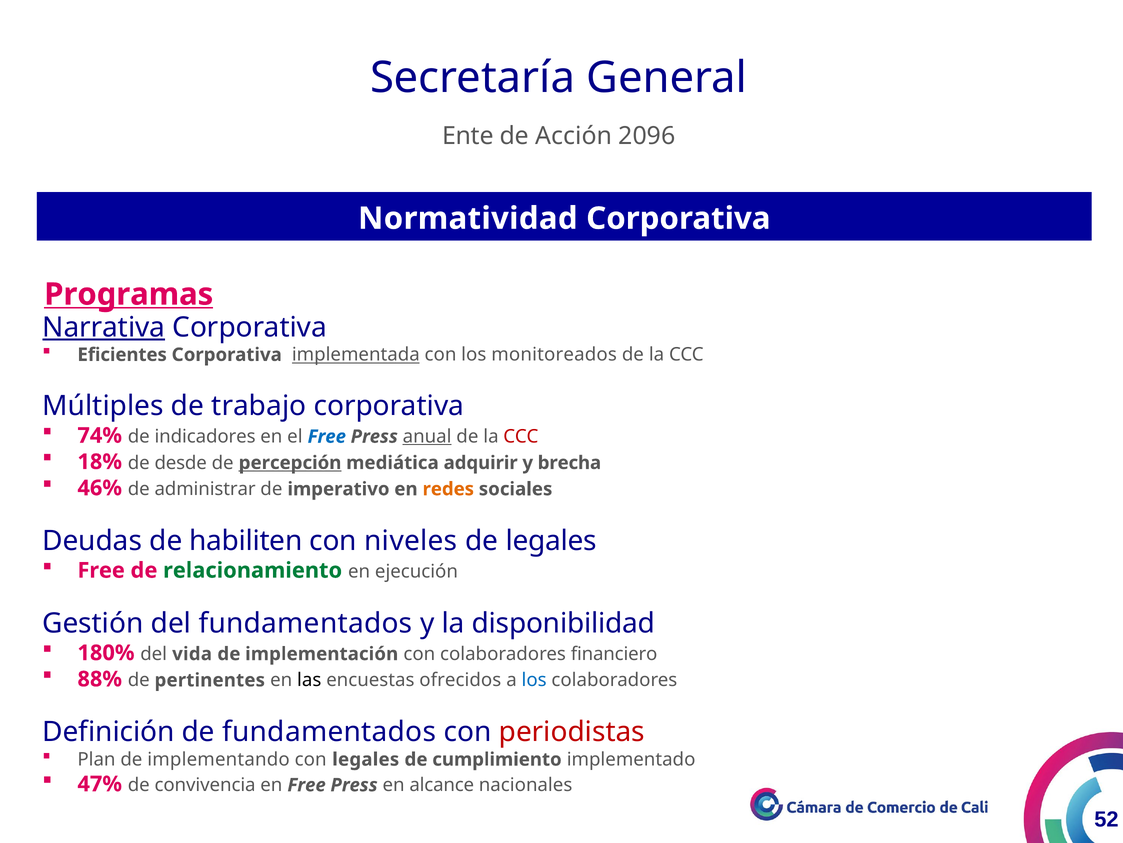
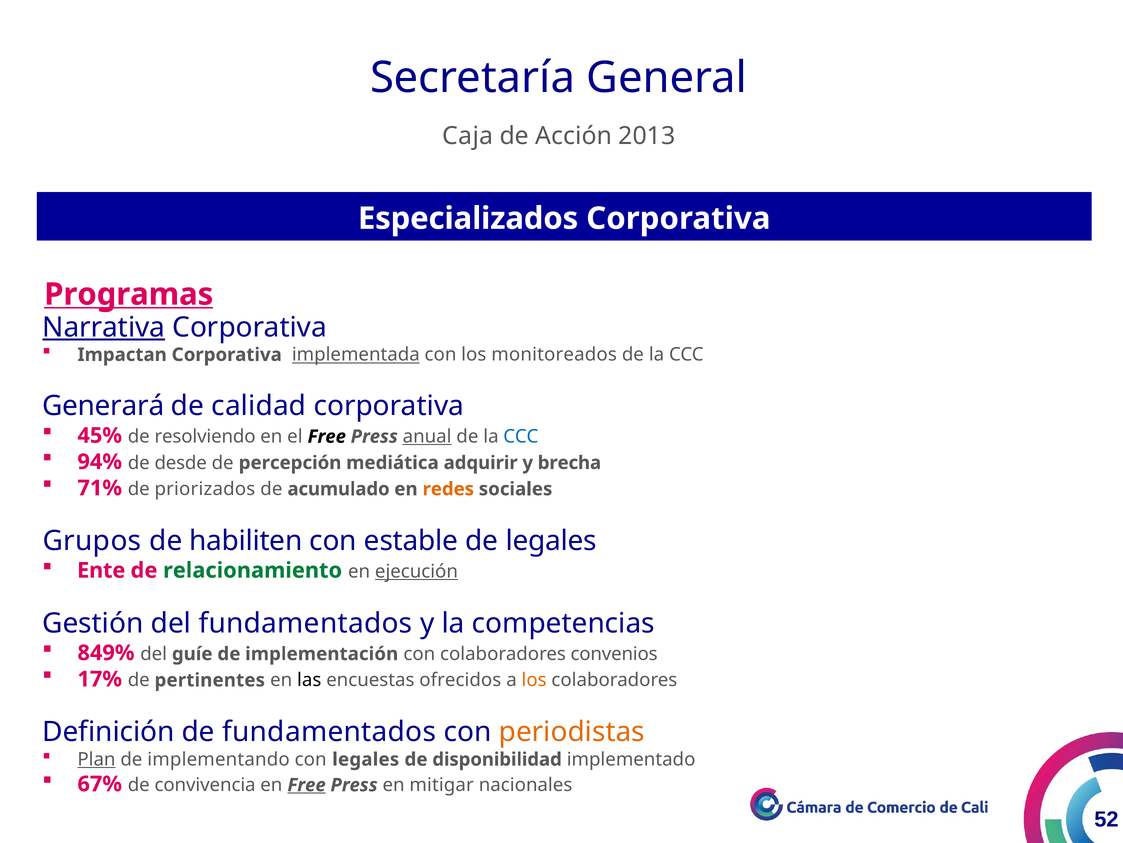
Ente: Ente -> Caja (468, 136)
2096: 2096 -> 2013 (647, 136)
Normatividad: Normatividad -> Especializados (468, 218)
Eficientes: Eficientes -> Impactan (122, 354)
Múltiples: Múltiples -> Generará (103, 406)
trabajo: trabajo -> calidad (259, 406)
74%: 74% -> 45% (100, 435)
indicadores: indicadores -> resolviendo (205, 436)
Free colour: blue -> black (327, 436)
CCC colour: red -> blue (521, 436)
18%: 18% -> 94% (100, 461)
percepción underline: present -> none (290, 462)
46%: 46% -> 71% (100, 488)
administrar: administrar -> priorizados (205, 489)
imperativo: imperativo -> acumulado (339, 489)
Deudas: Deudas -> Grupos (92, 540)
niveles: niveles -> estable (411, 540)
Free: Free -> Ente (101, 570)
ejecución underline: none -> present (416, 571)
disponibilidad: disponibilidad -> competencias (563, 623)
180%: 180% -> 849% (106, 652)
vida: vida -> guíe (192, 653)
financiero: financiero -> convenios (614, 653)
88%: 88% -> 17% (100, 679)
los colour: blue -> orange (534, 680)
periodistas colour: red -> orange (572, 731)
Plan underline: none -> present (96, 759)
cumplimiento: cumplimiento -> disponibilidad (497, 759)
47%: 47% -> 67% (100, 783)
Free underline: none -> present (307, 784)
alcance: alcance -> mitigar (442, 784)
